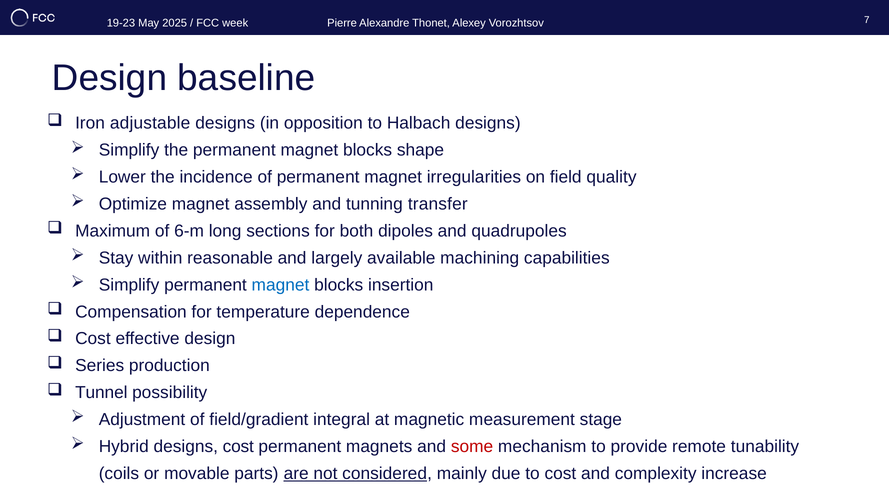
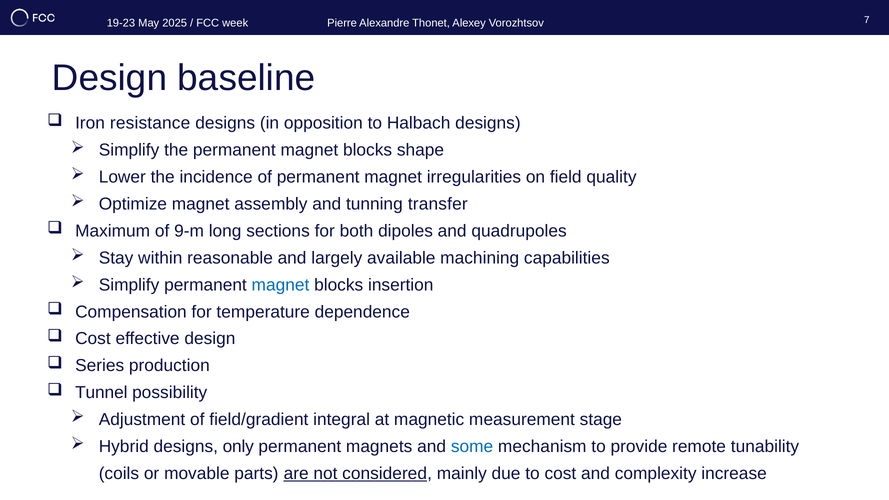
adjustable: adjustable -> resistance (150, 123)
6-m: 6-m -> 9-m (189, 231)
designs cost: cost -> only (238, 447)
some colour: red -> blue (472, 447)
